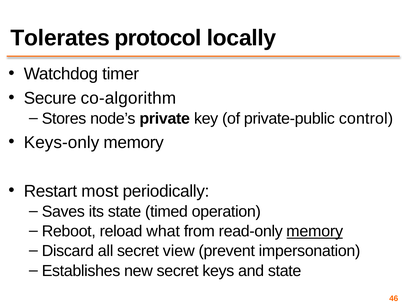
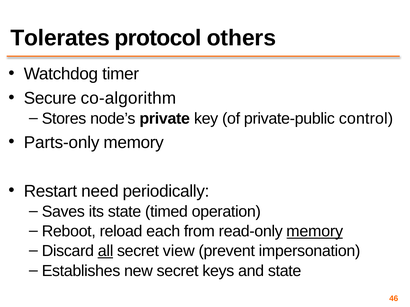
locally: locally -> others (241, 38)
Keys-only: Keys-only -> Parts-only (62, 143)
most: most -> need (100, 191)
what: what -> each (163, 232)
all underline: none -> present (106, 251)
